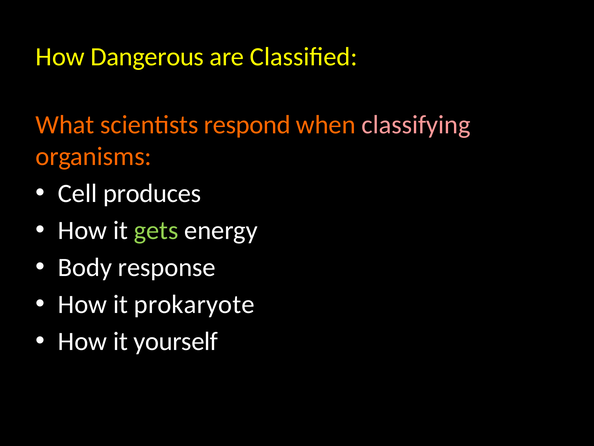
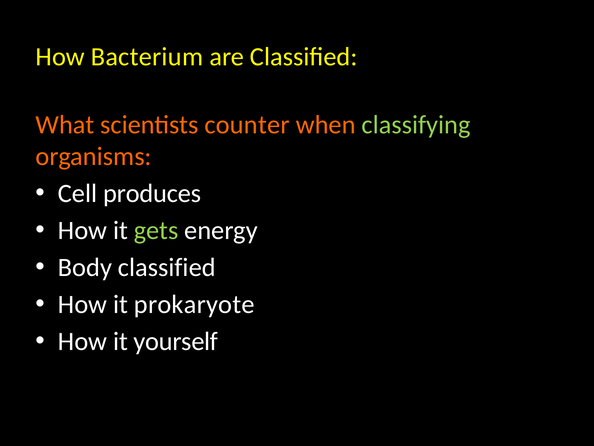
Dangerous: Dangerous -> Bacterium (147, 57)
respond: respond -> counter (247, 125)
classifying colour: pink -> light green (416, 125)
Body response: response -> classified (167, 267)
